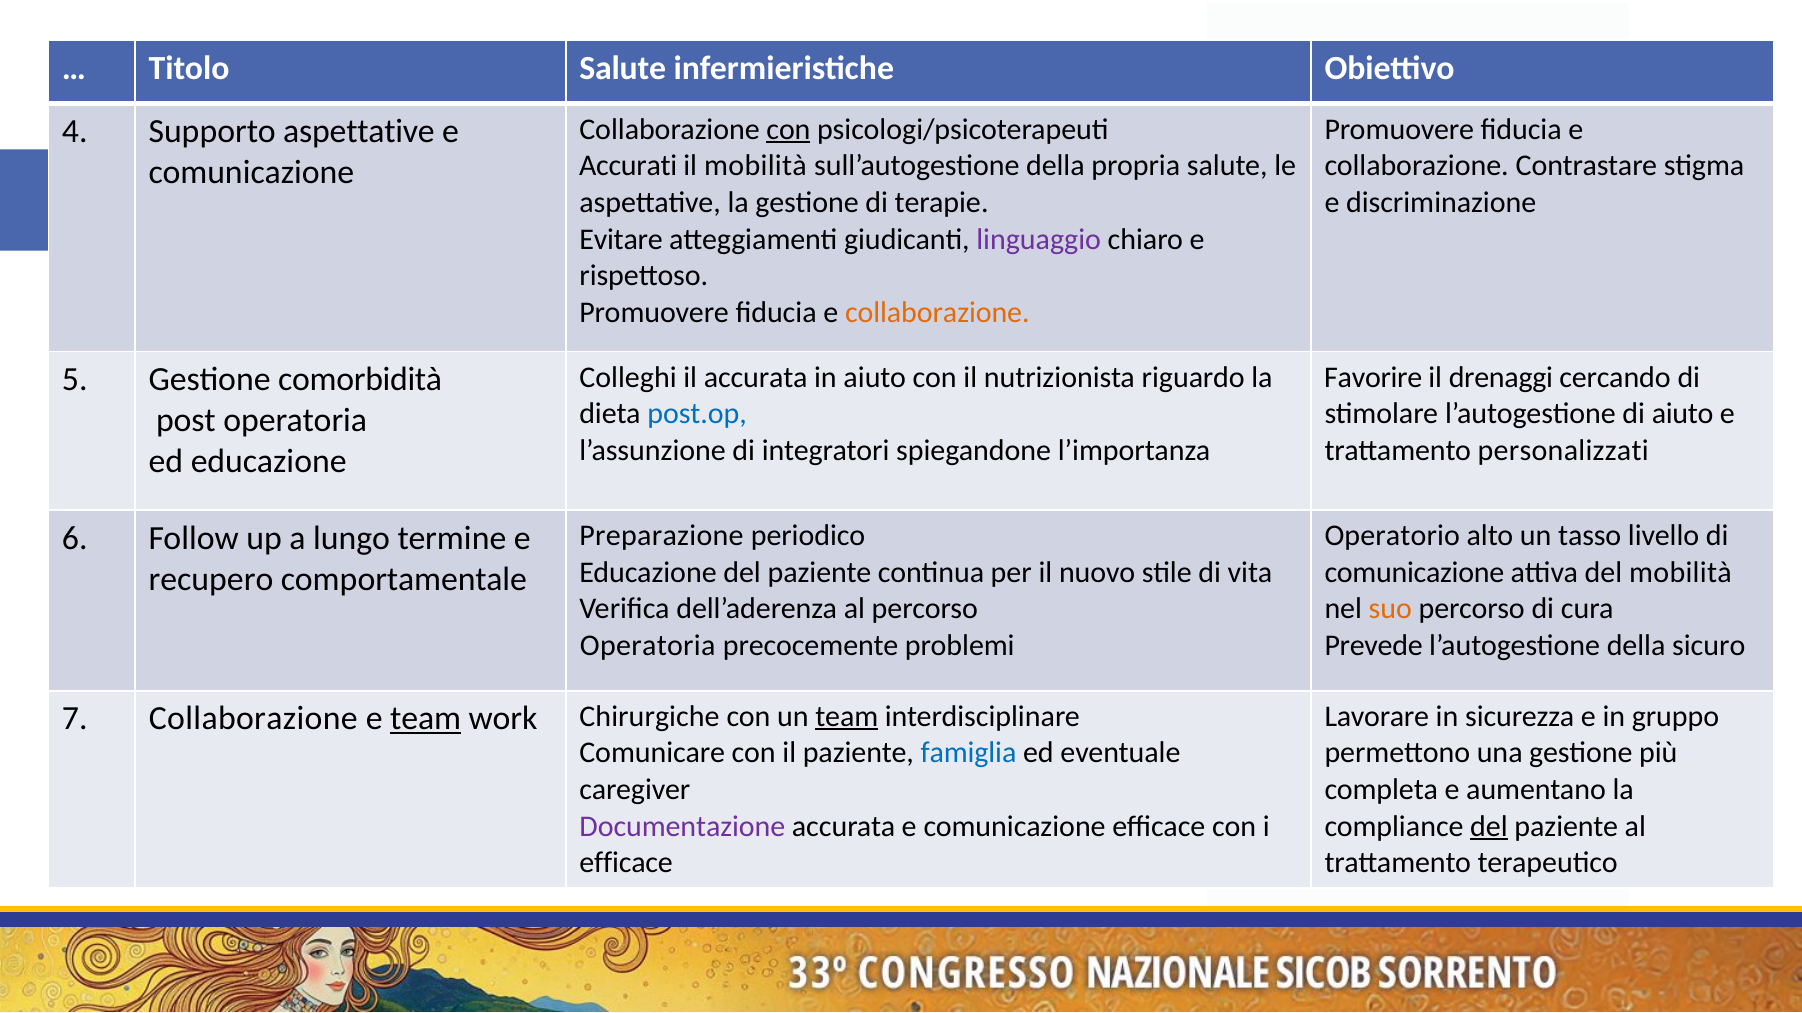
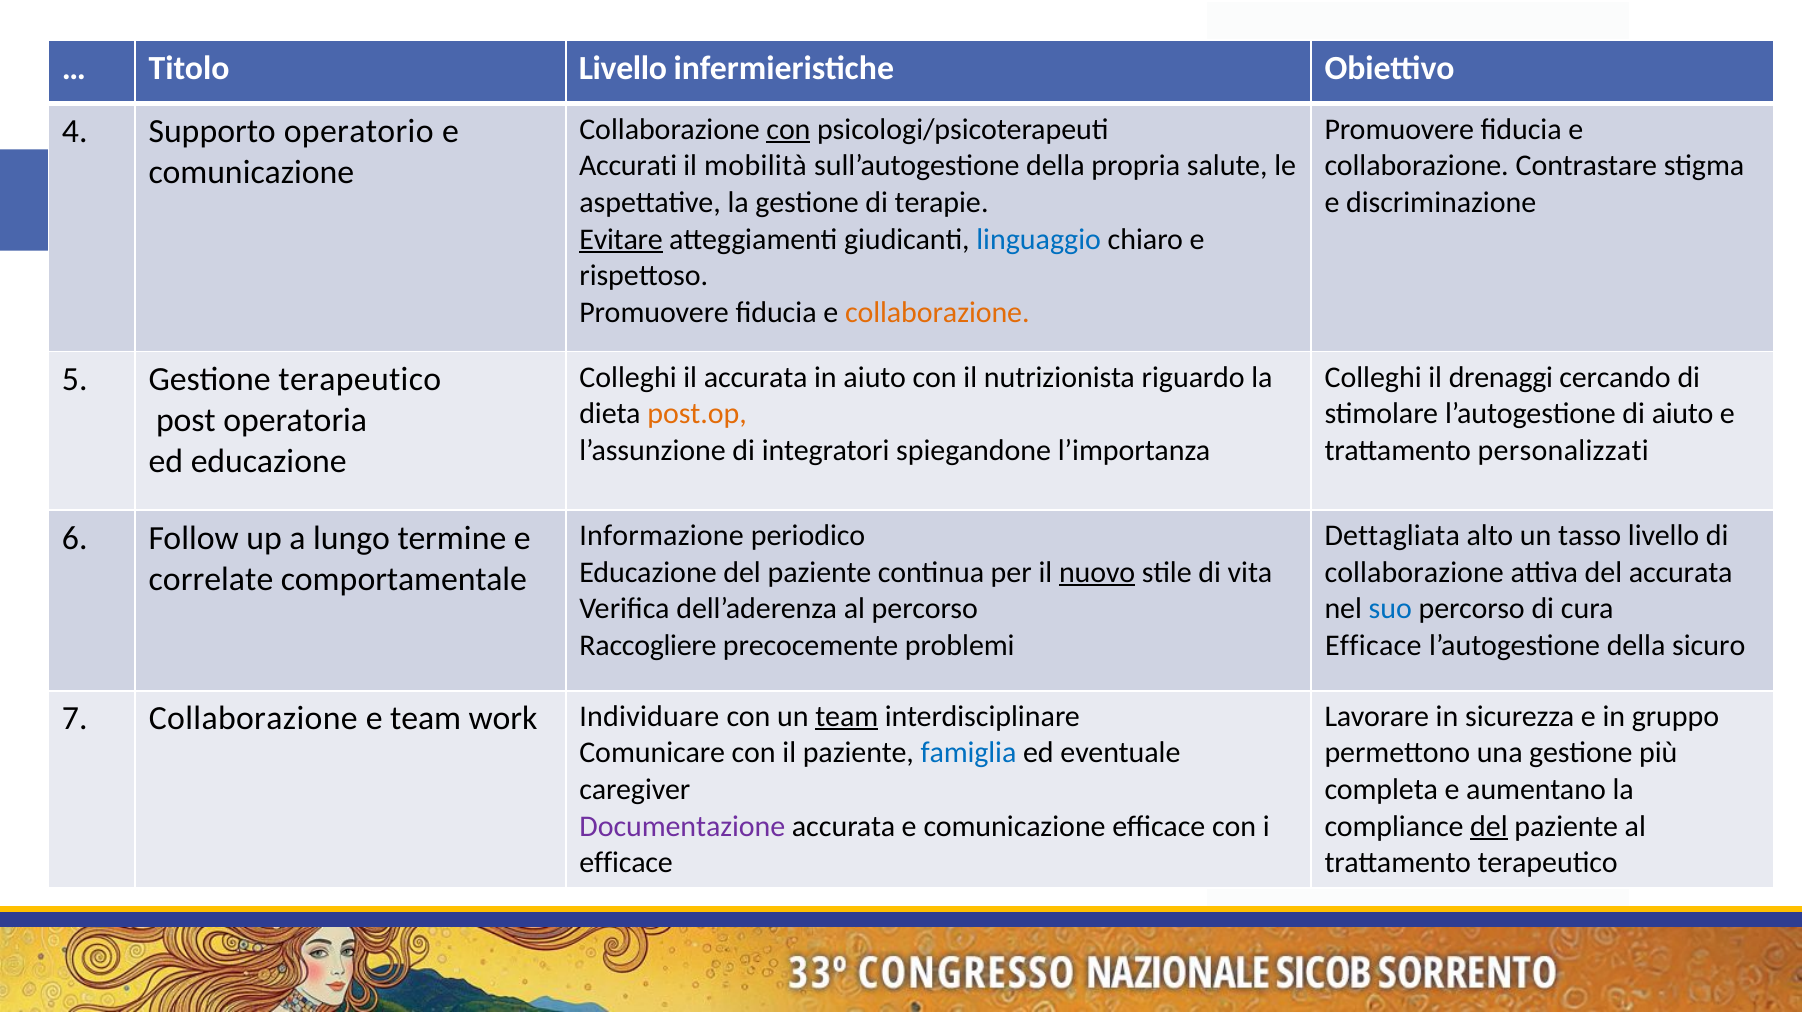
Titolo Salute: Salute -> Livello (623, 68)
Supporto aspettative: aspettative -> operatorio (359, 132)
Evitare underline: none -> present (621, 239)
linguaggio colour: purple -> blue (1039, 239)
Favorire: Favorire -> Colleghi (1373, 377)
Gestione comorbidità: comorbidità -> terapeutico (360, 380)
post.op colour: blue -> orange (697, 414)
Preparazione: Preparazione -> Informazione (662, 536)
Operatorio: Operatorio -> Dettagliata (1392, 536)
nuovo underline: none -> present (1097, 573)
comunicazione: comunicazione -> collaborazione (1414, 573)
del mobilità: mobilità -> accurata (1681, 573)
recupero: recupero -> correlate (211, 580)
suo colour: orange -> blue (1390, 609)
Operatoria: Operatoria -> Raccogliere (648, 646)
Prevede: Prevede -> Efficace (1373, 646)
team underline: present -> none (426, 719)
Chirurgiche: Chirurgiche -> Individuare (649, 717)
